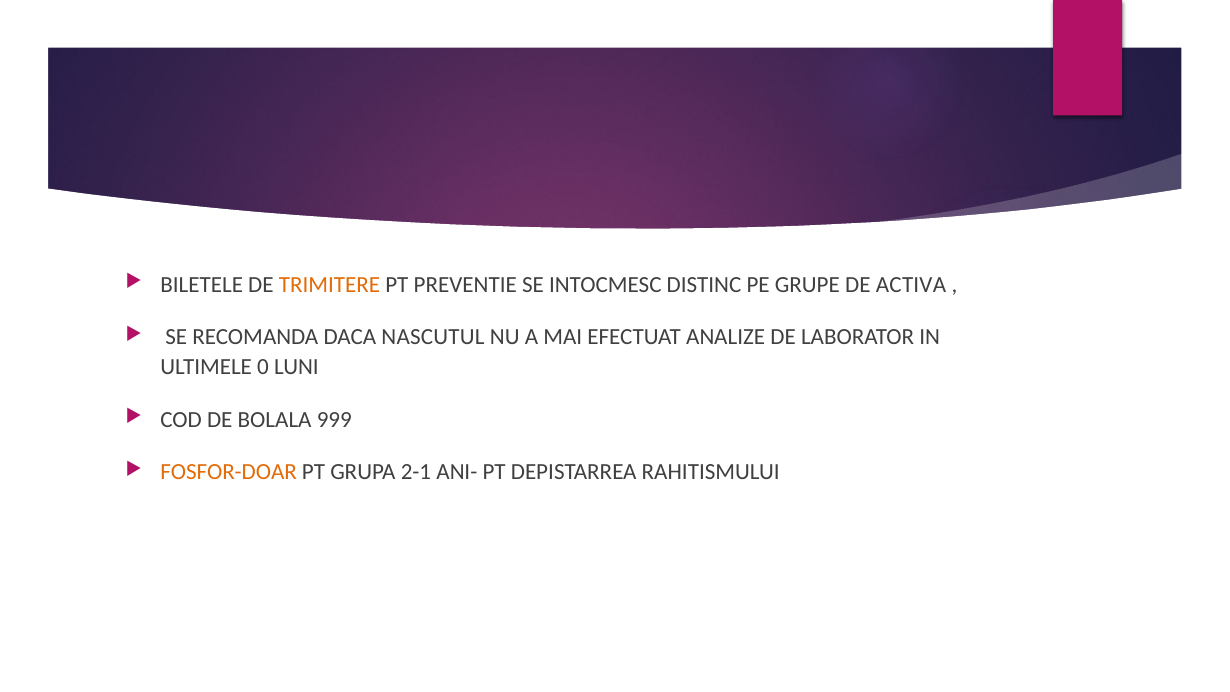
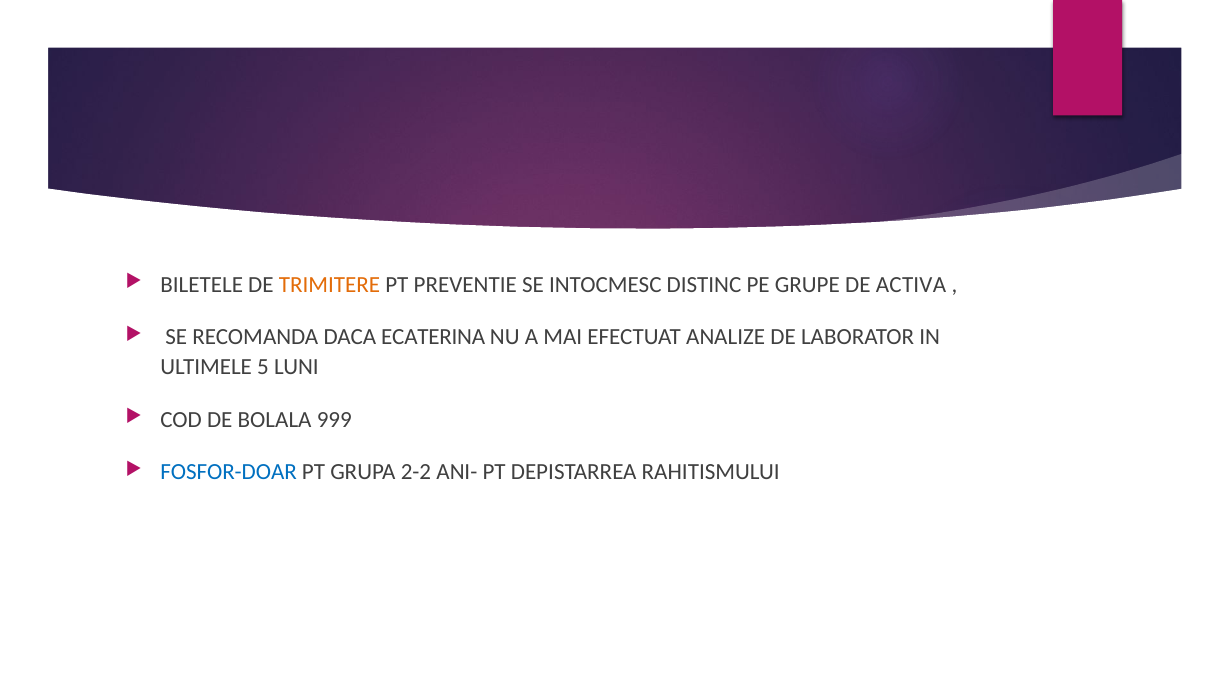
NASCUTUL: NASCUTUL -> ECATERINA (433, 337)
0: 0 -> 5 (263, 367)
FOSFOR-DOAR colour: orange -> blue (229, 472)
2-1: 2-1 -> 2-2 (416, 472)
